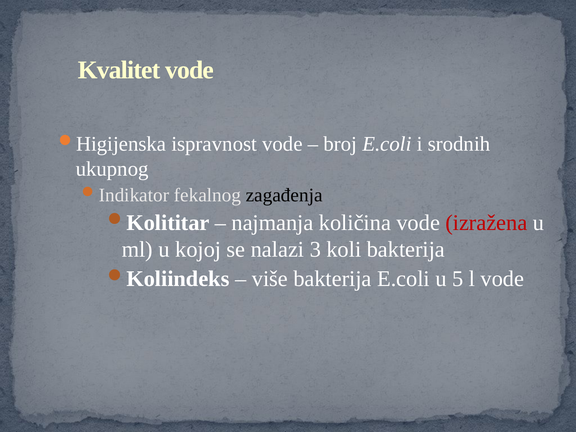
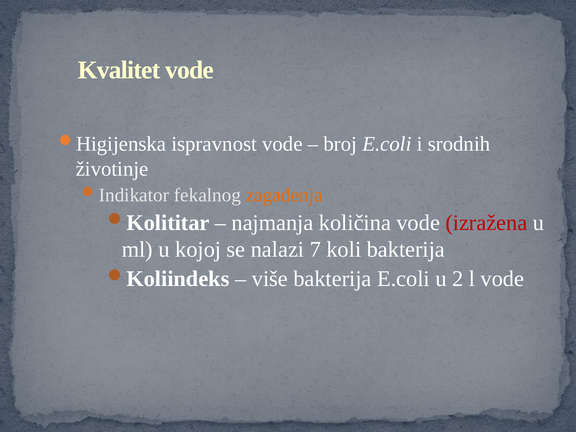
ukupnog: ukupnog -> životinje (112, 169)
zagađenja colour: black -> orange (284, 195)
3: 3 -> 7 (315, 250)
5: 5 -> 2 (458, 279)
